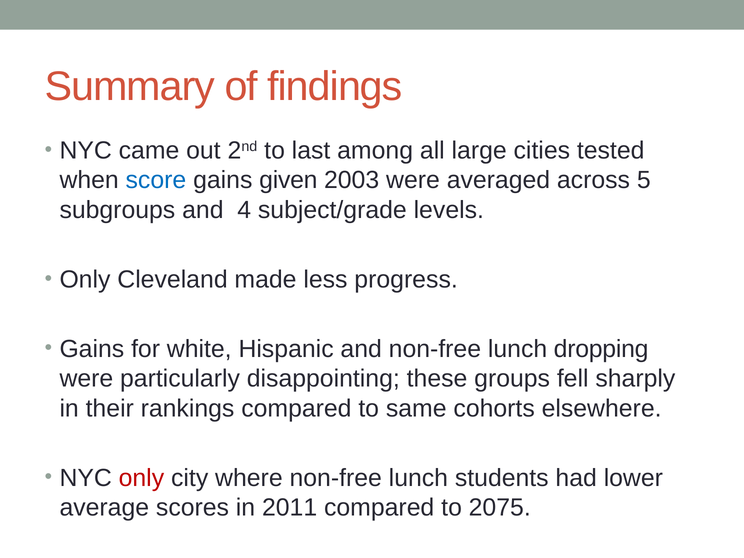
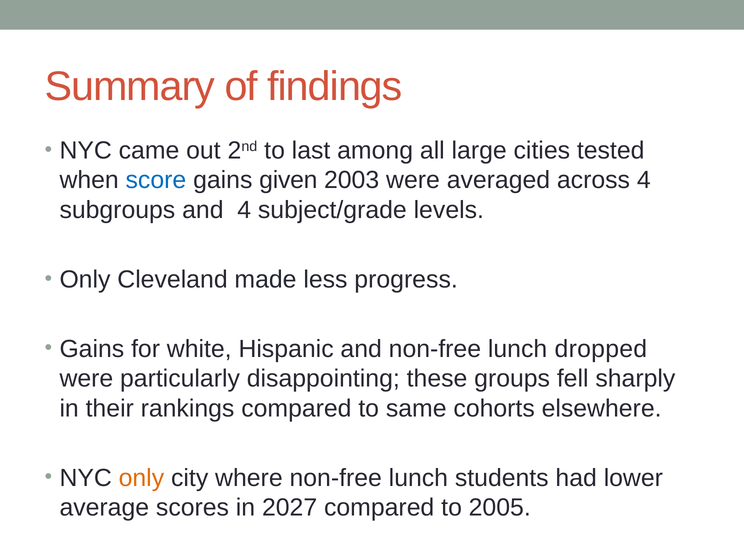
across 5: 5 -> 4 (644, 180)
dropping: dropping -> dropped (601, 349)
only colour: red -> orange (141, 478)
2011: 2011 -> 2027 (290, 508)
2075: 2075 -> 2005 (500, 508)
